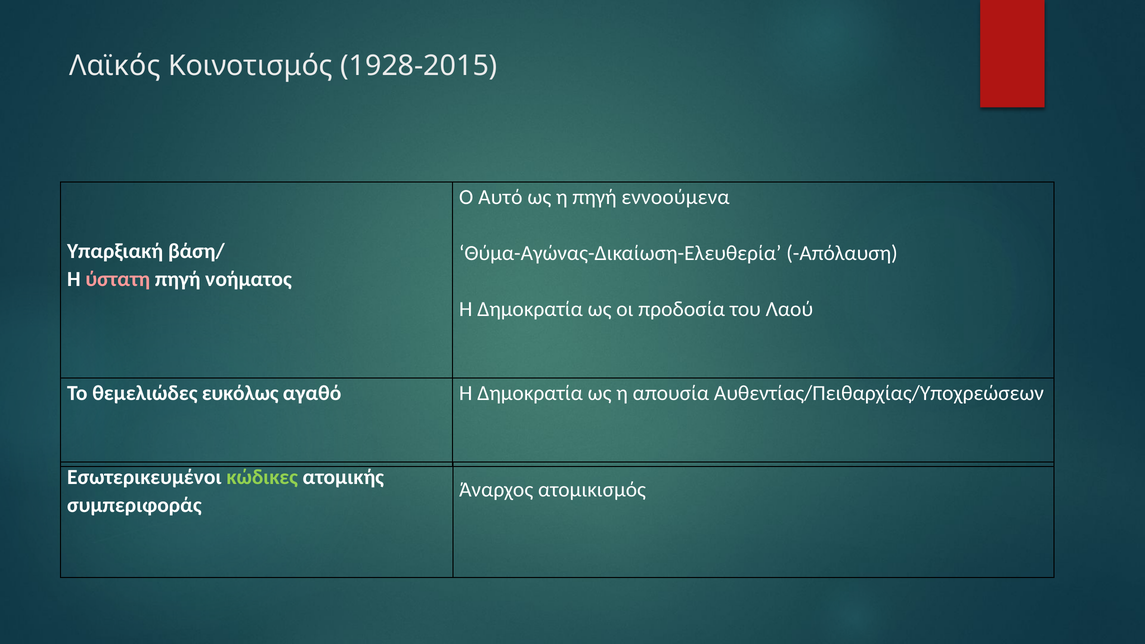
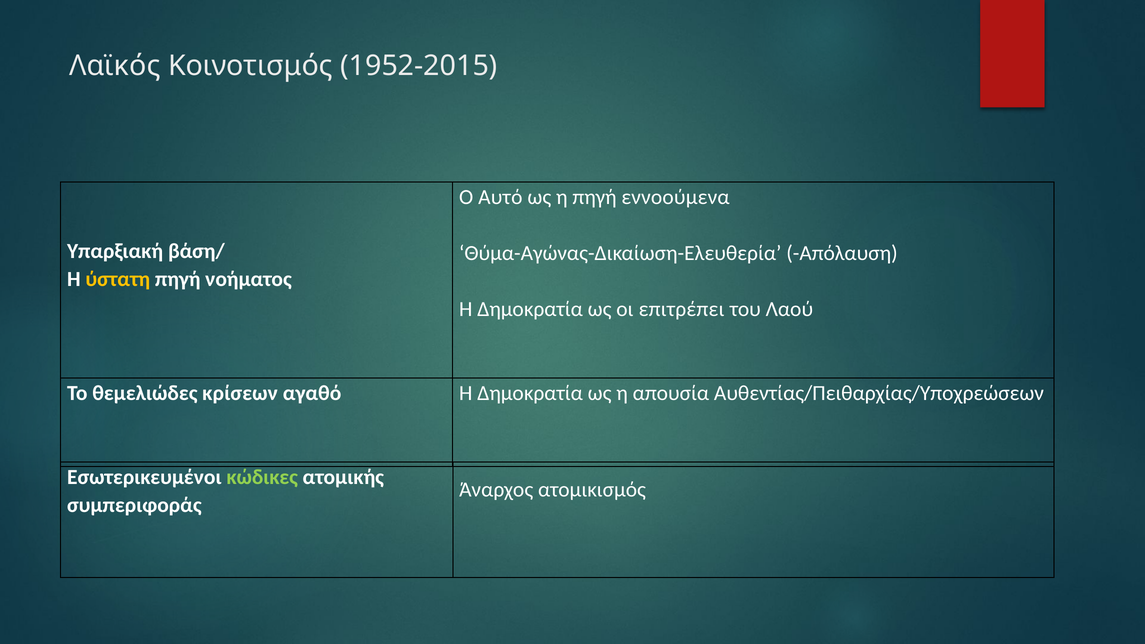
1928-2015: 1928-2015 -> 1952-2015 (419, 66)
ύστατη colour: pink -> yellow (118, 279)
προδοσία: προδοσία -> επιτρέπει (682, 309)
ευκόλως: ευκόλως -> κρίσεων (240, 393)
